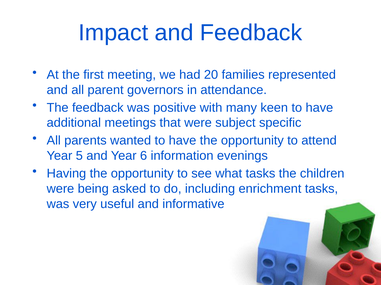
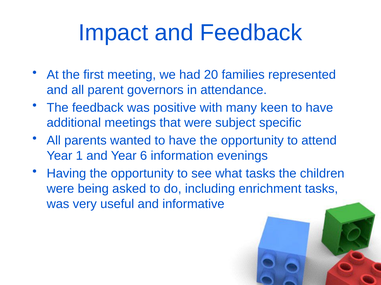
5: 5 -> 1 (79, 156)
